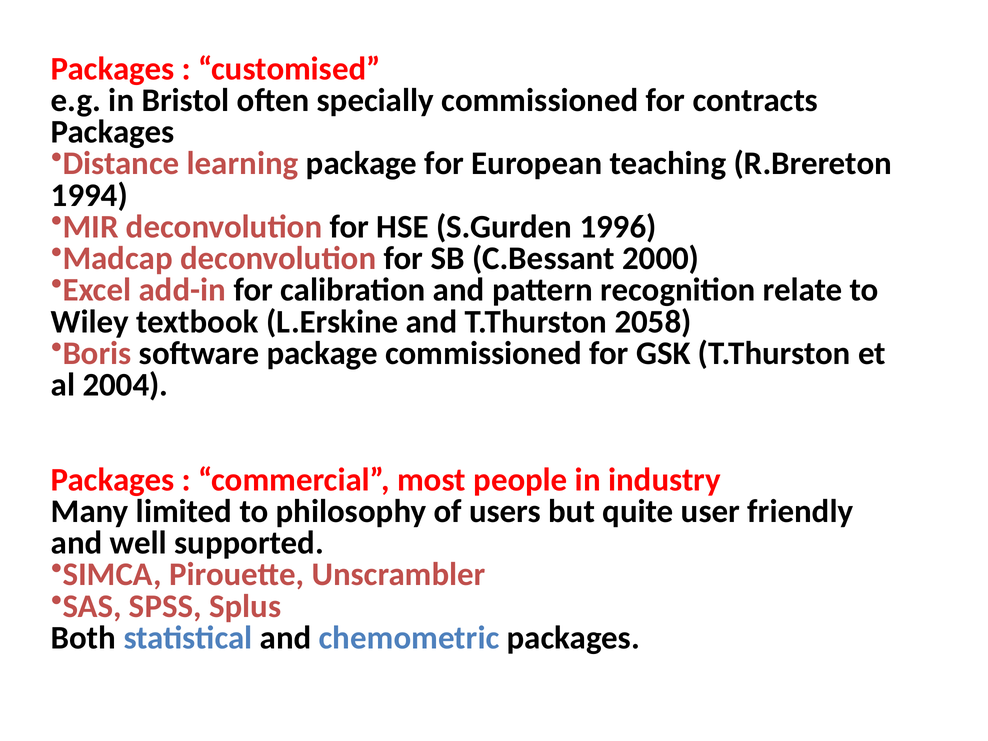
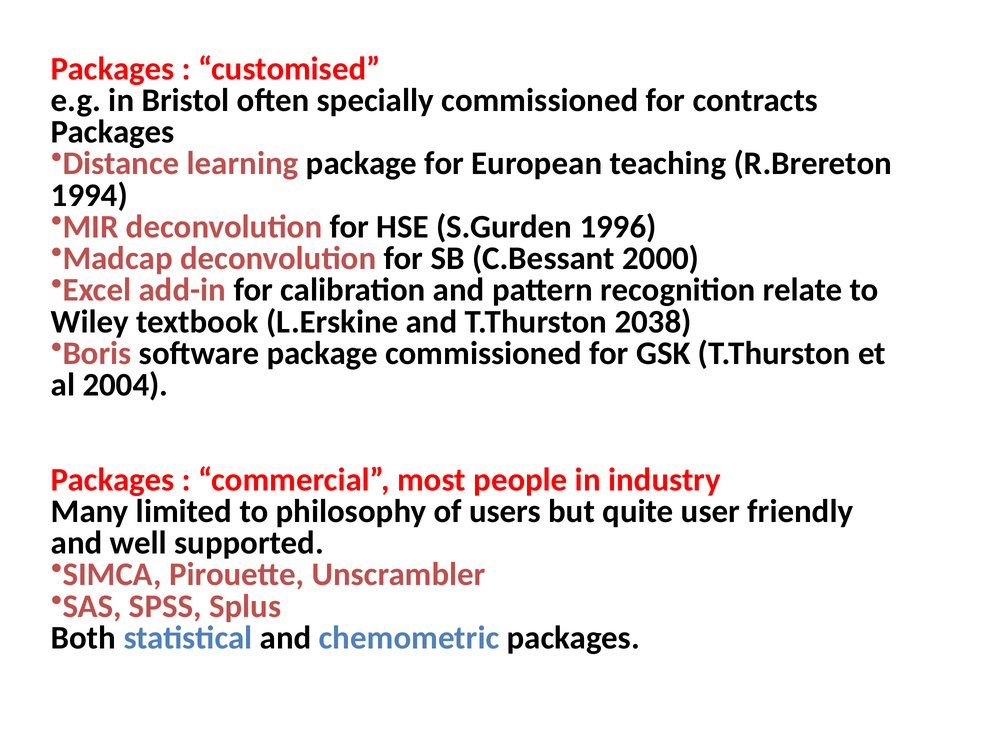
2058: 2058 -> 2038 (653, 322)
